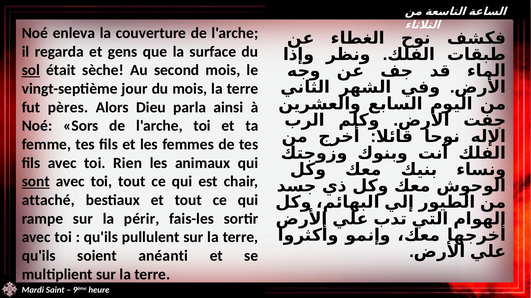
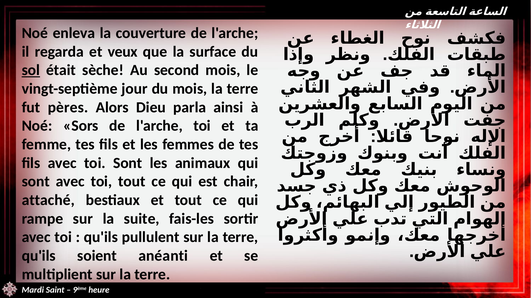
gens: gens -> veux (123, 52)
toi Rien: Rien -> Sont (128, 163)
sont underline: present -> none (36, 182)
périr: périr -> suite (142, 219)
